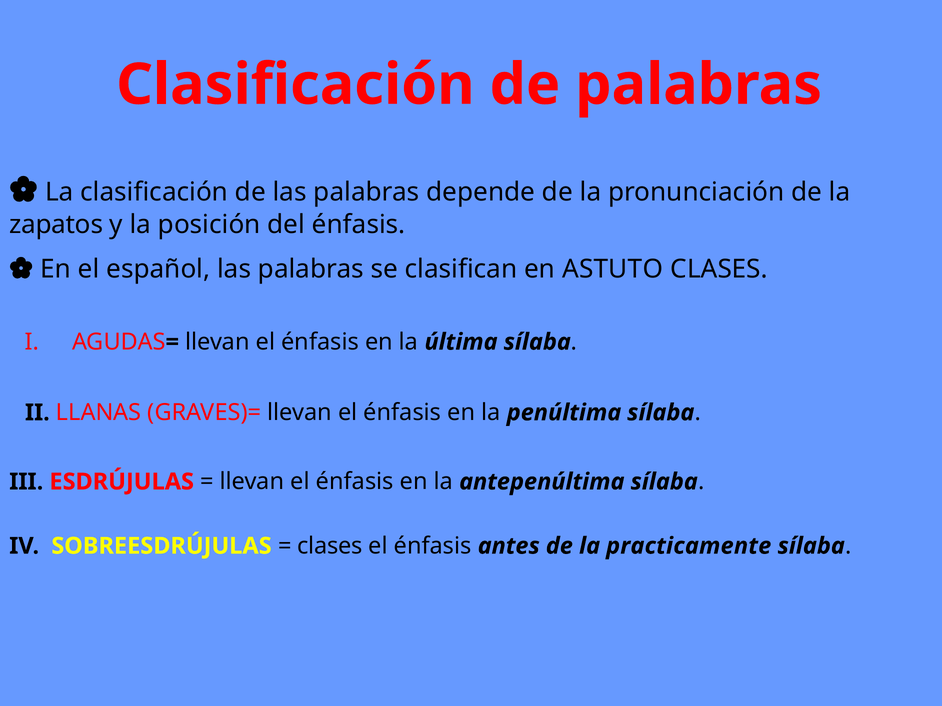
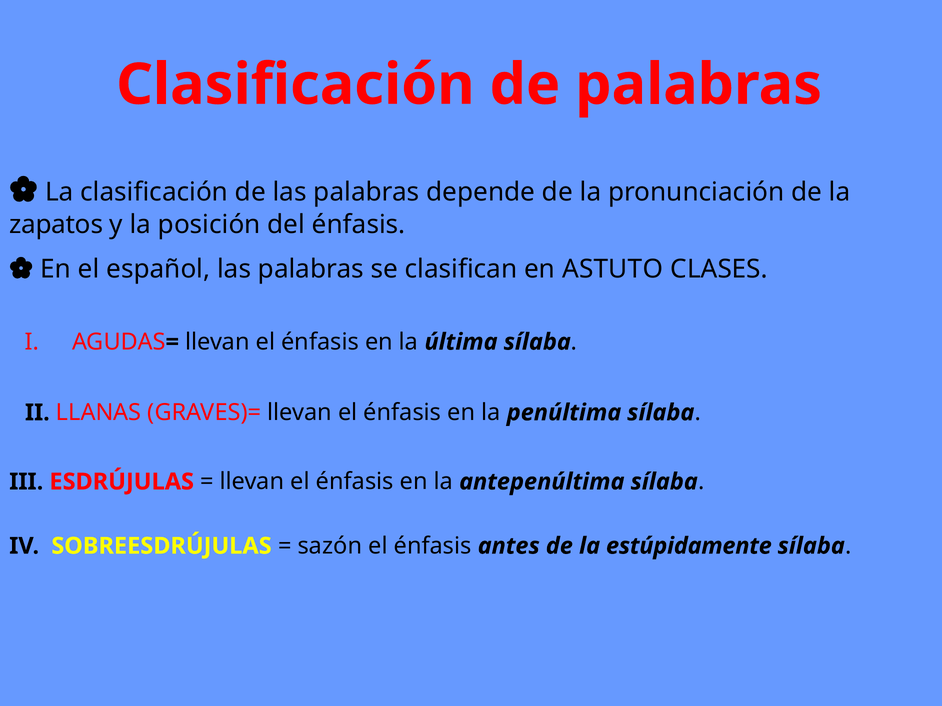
clases: clases -> sazón (330, 546)
practicamente: practicamente -> estúpidamente (689, 546)
